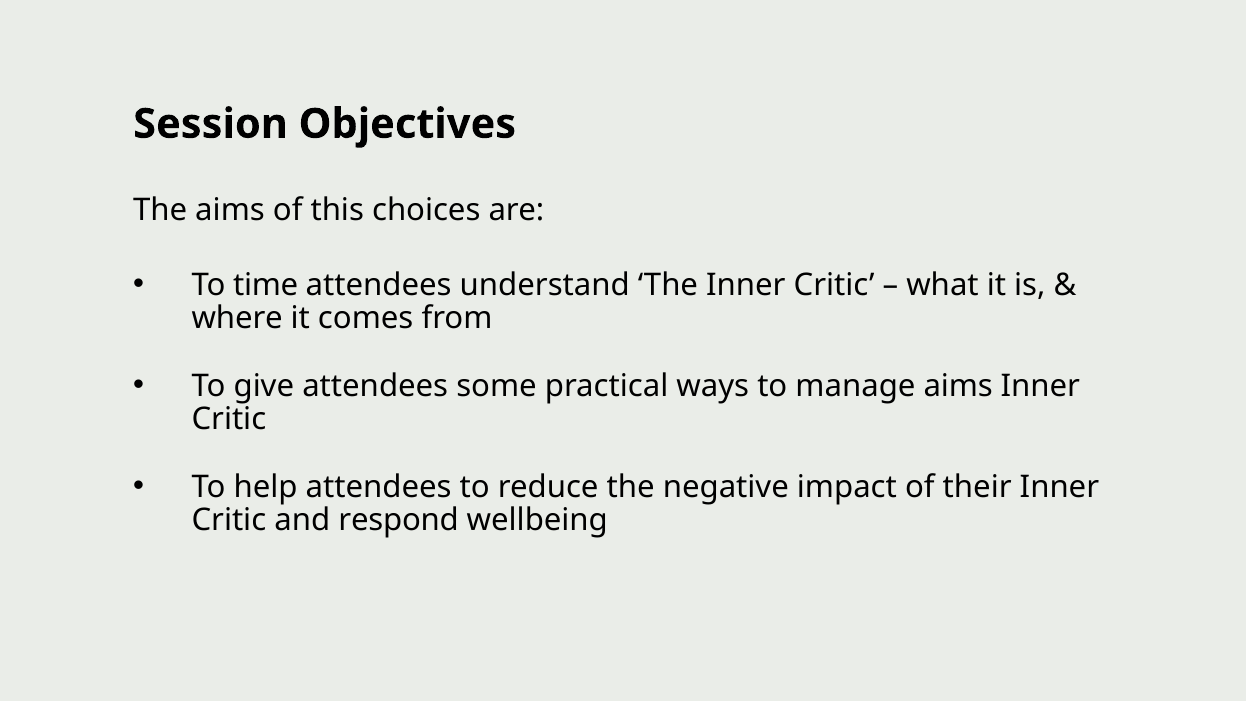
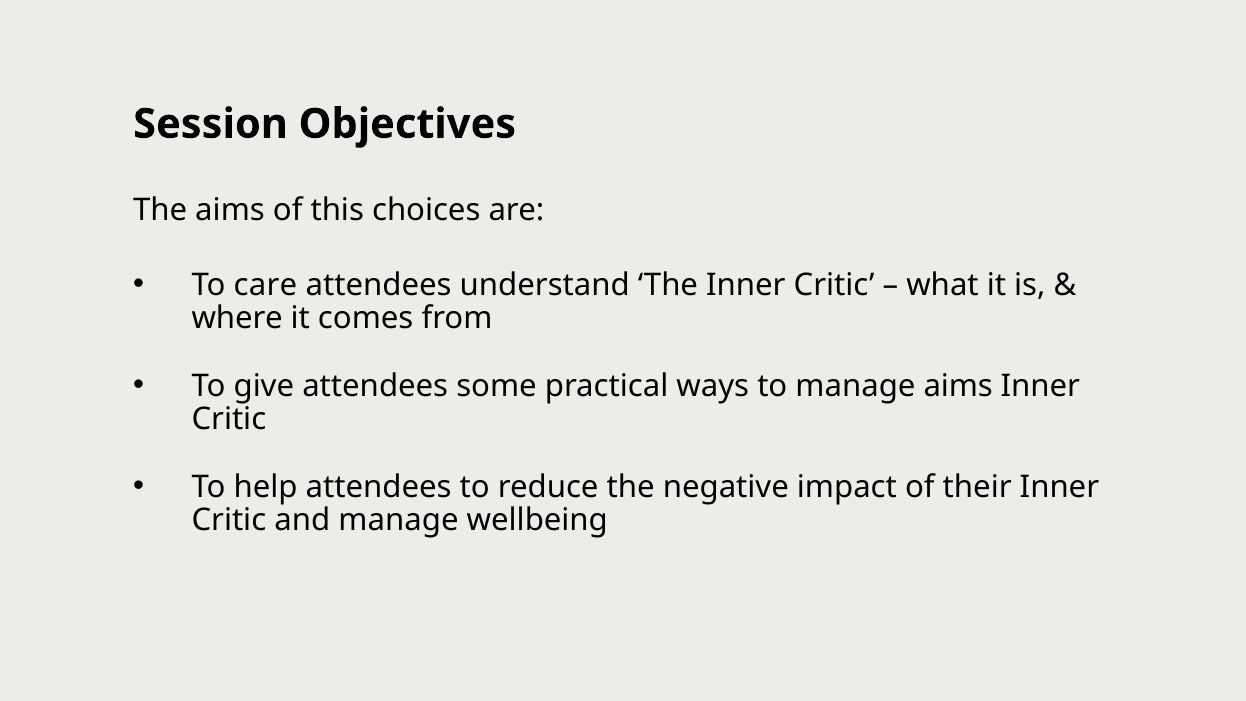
time: time -> care (265, 285)
and respond: respond -> manage (398, 520)
